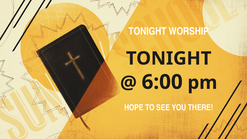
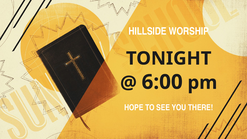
TONIGHT: TONIGHT -> HILLSIDE (148, 31)
